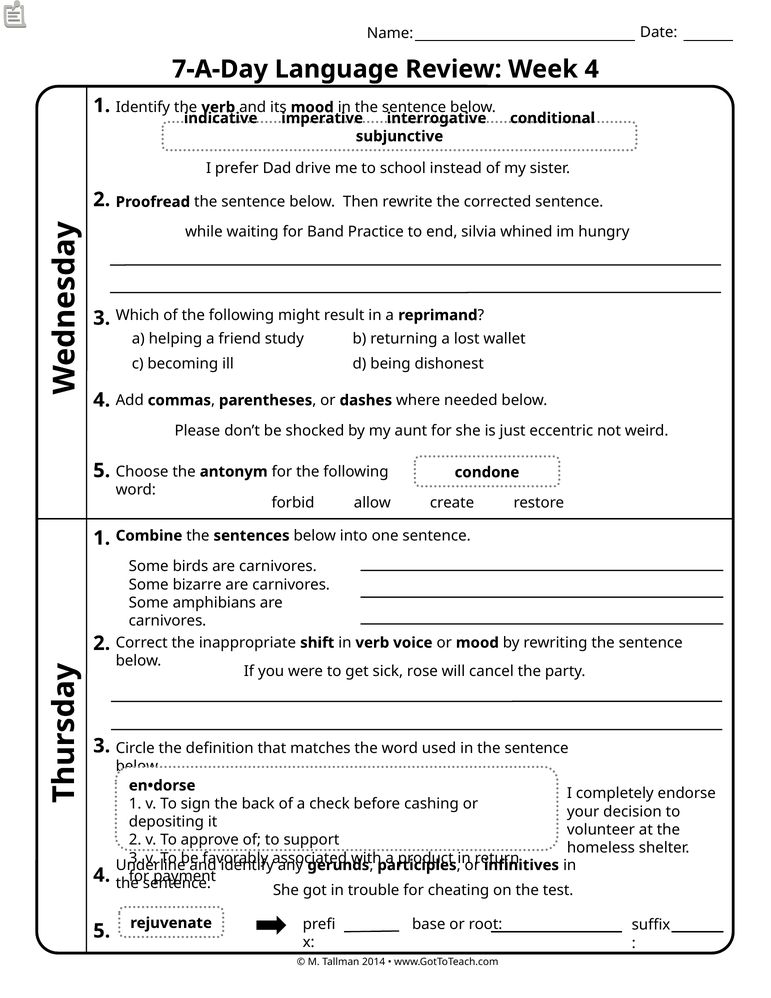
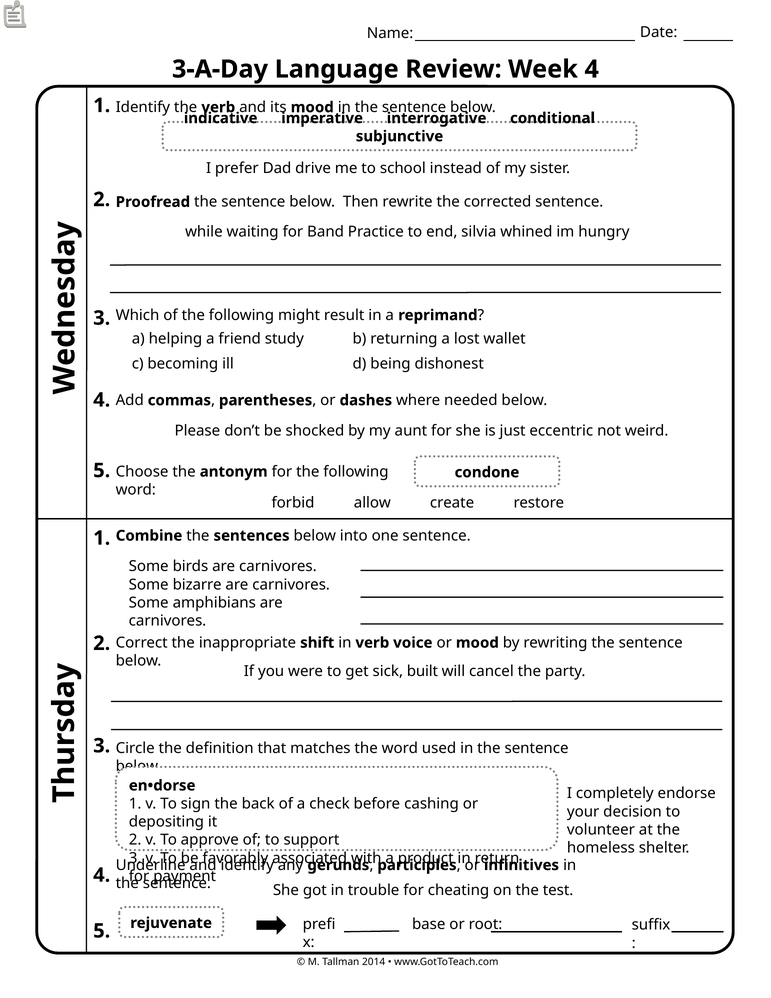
7-A-Day: 7-A-Day -> 3-A-Day (220, 69)
rose: rose -> built (422, 671)
